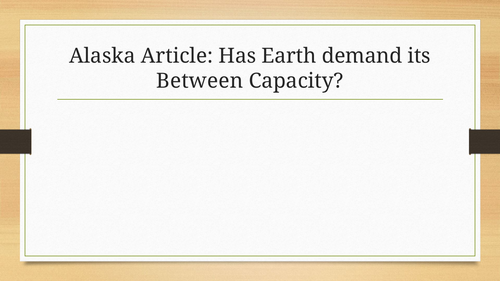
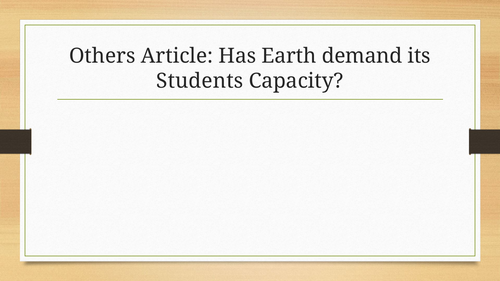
Alaska: Alaska -> Others (102, 56)
Between: Between -> Students (200, 81)
